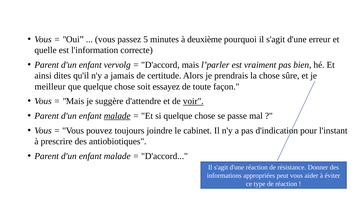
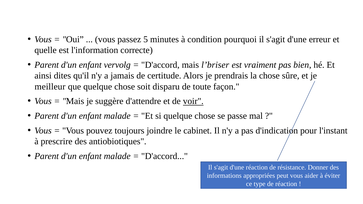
deuxième: deuxième -> condition (205, 39)
l’parler: l’parler -> l’briser (215, 65)
essayez: essayez -> disparu (166, 87)
malade underline: present -> none (117, 116)
